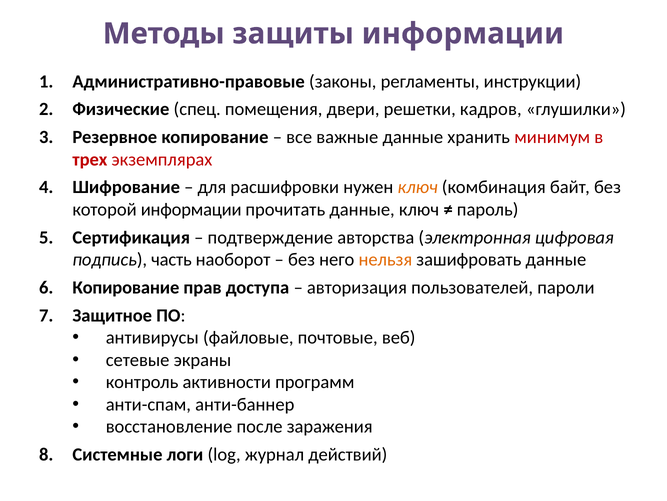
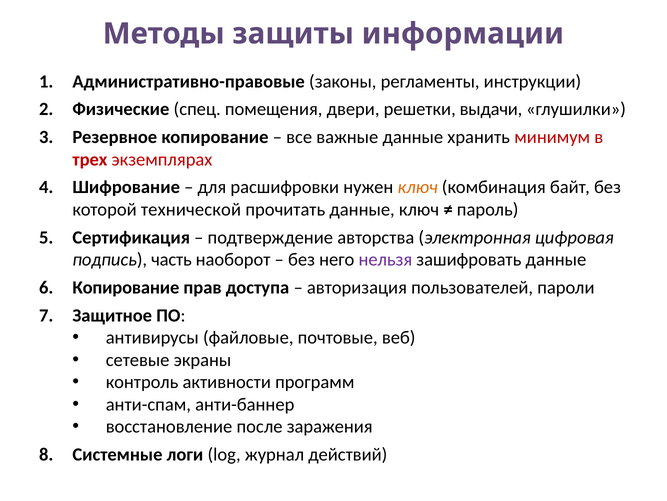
кадров: кадров -> выдачи (491, 109)
которой информации: информации -> технической (191, 209)
нельзя colour: orange -> purple (385, 259)
